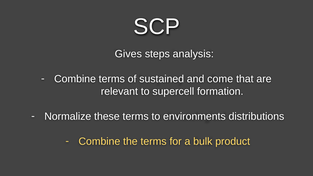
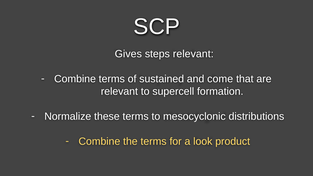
steps analysis: analysis -> relevant (193, 54)
environments: environments -> mesocyclonic (194, 117)
bulk: bulk -> look (203, 142)
